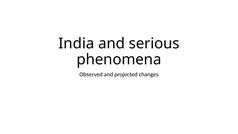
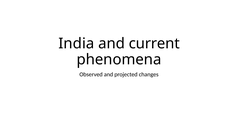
serious: serious -> current (154, 43)
